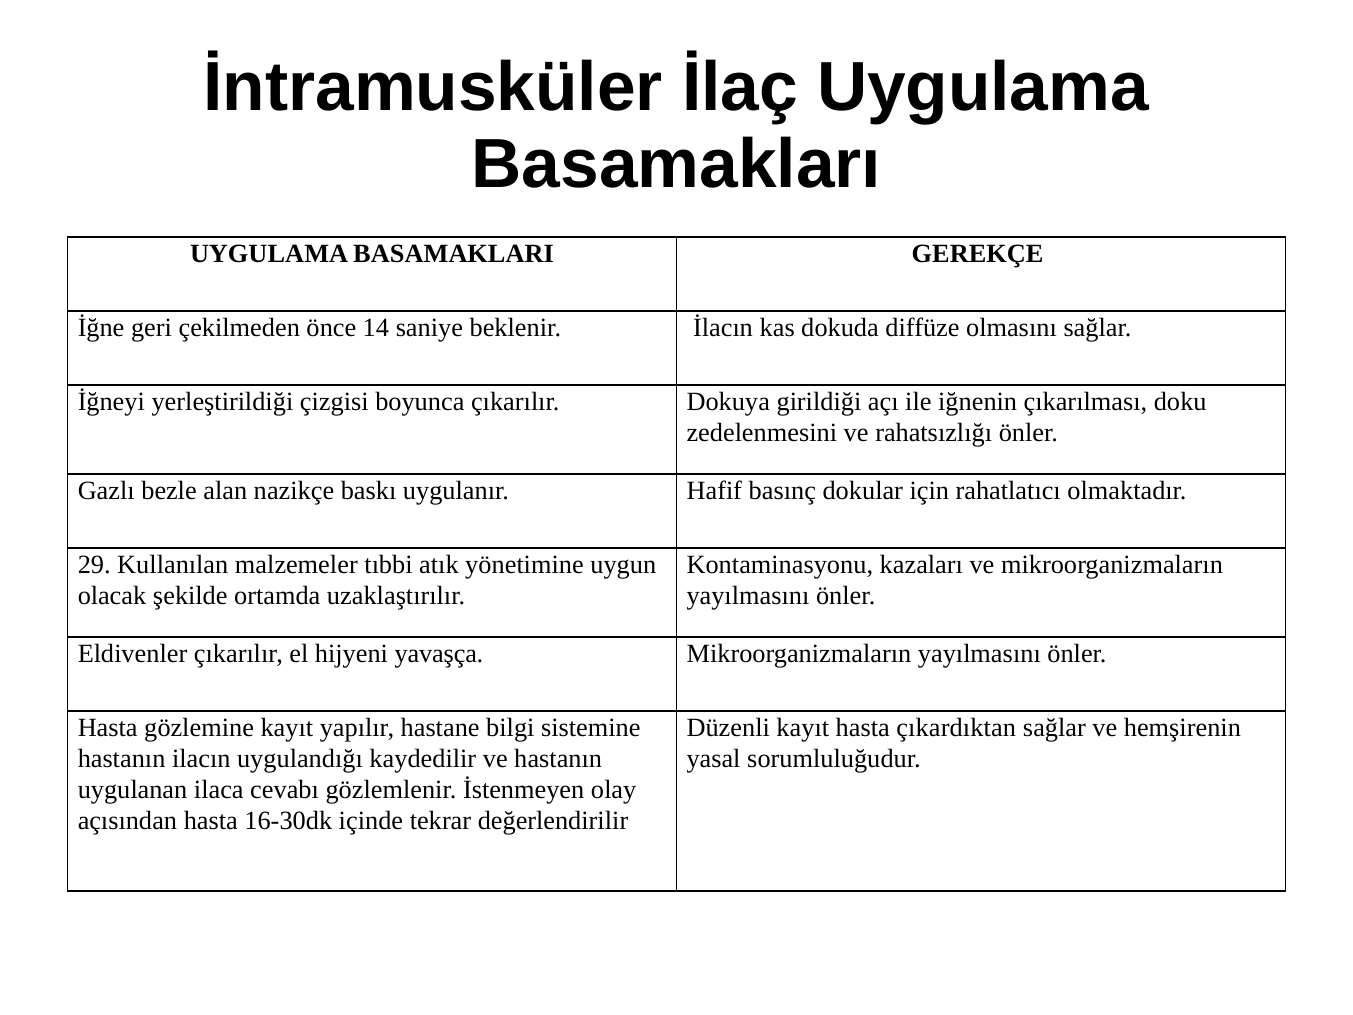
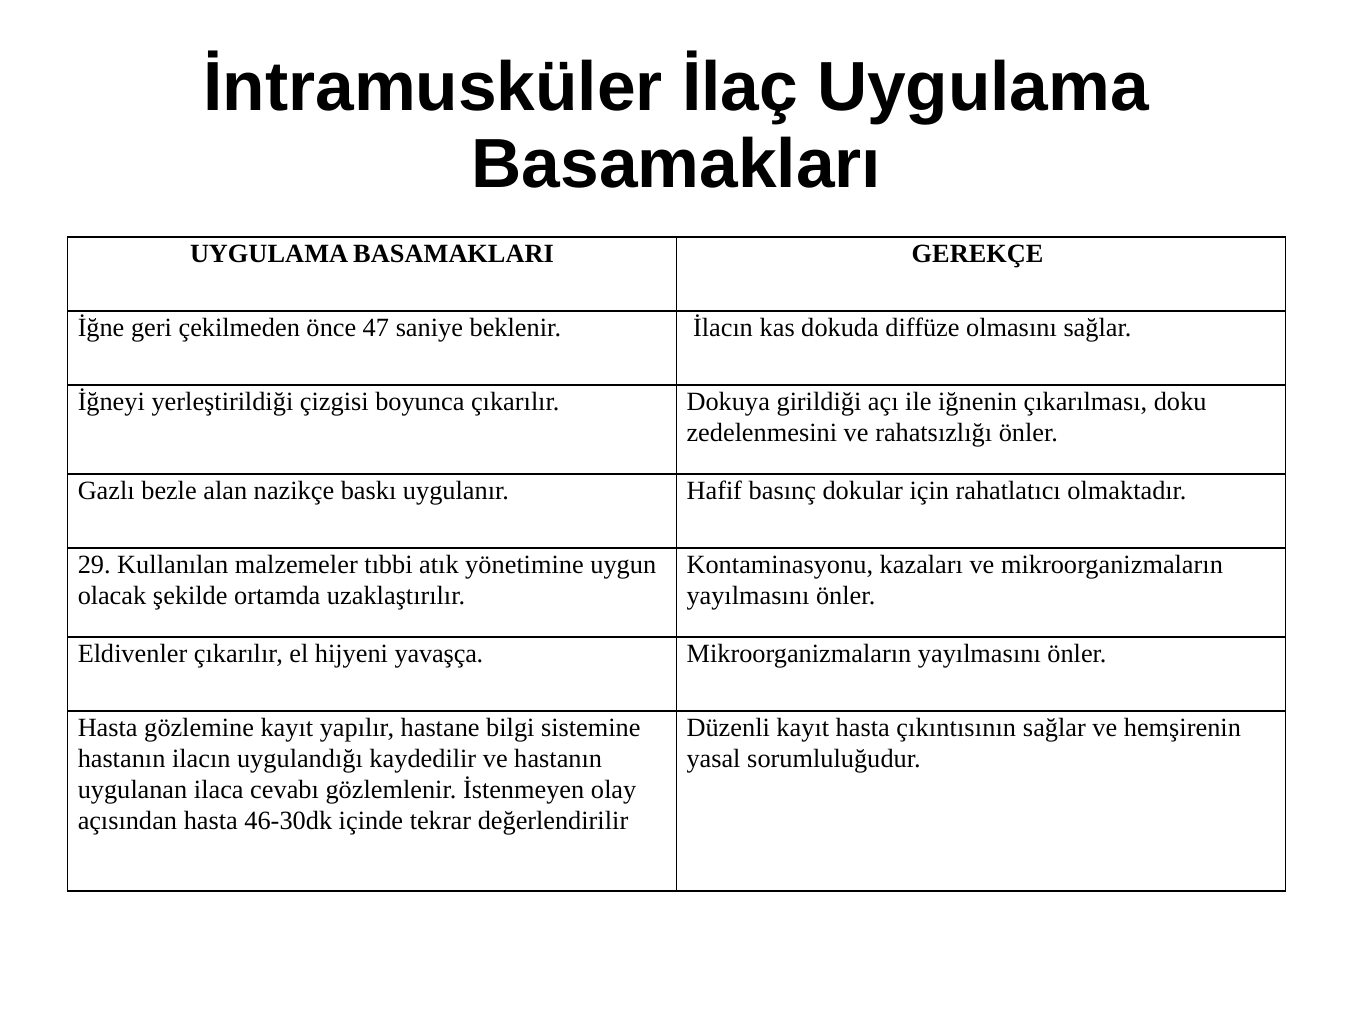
14: 14 -> 47 (376, 328)
çıkardıktan: çıkardıktan -> çıkıntısının (956, 728)
16-30dk: 16-30dk -> 46-30dk (288, 821)
